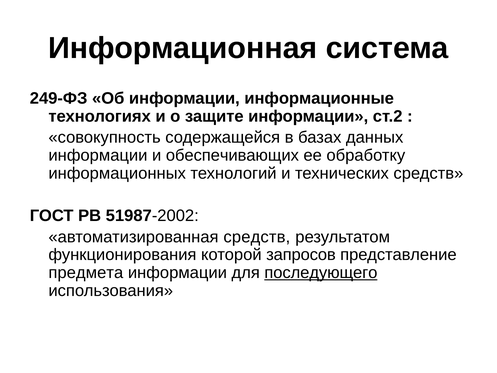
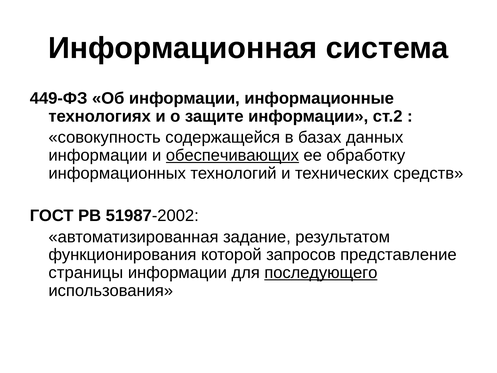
249-ФЗ: 249-ФЗ -> 449-ФЗ (59, 98)
обеспечивающих underline: none -> present (232, 155)
автоматизированная средств: средств -> задание (257, 237)
предмета: предмета -> страницы (86, 272)
